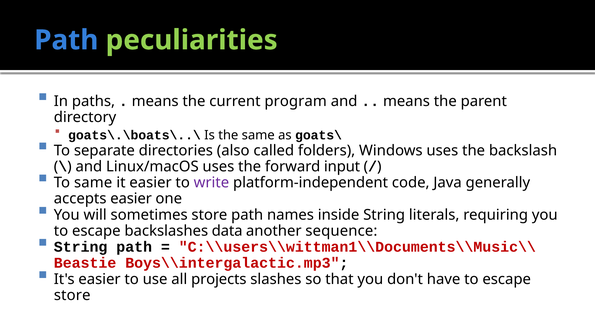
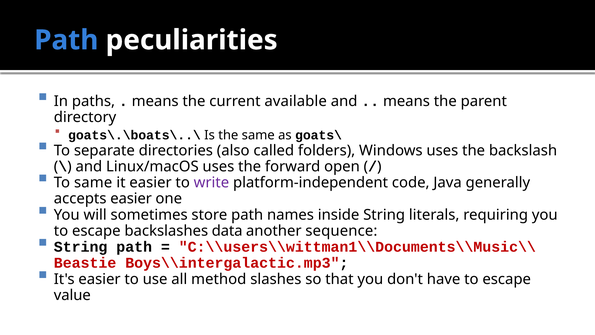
peculiarities colour: light green -> white (192, 40)
program: program -> available (296, 101)
input: input -> open (342, 166)
projects: projects -> method (219, 279)
store: store -> value (72, 295)
